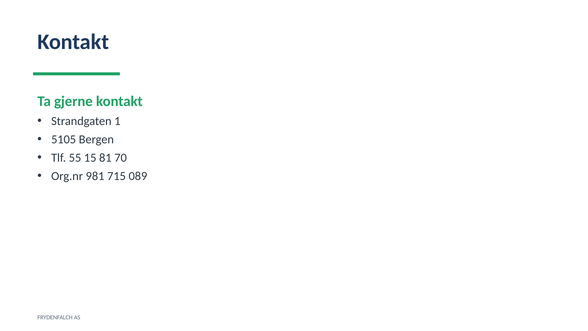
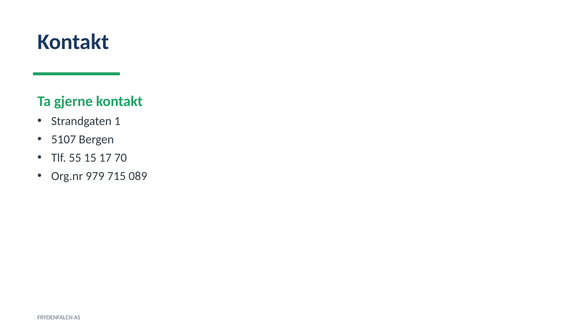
5105: 5105 -> 5107 (64, 139)
81: 81 -> 17 (105, 158)
981: 981 -> 979 (95, 176)
